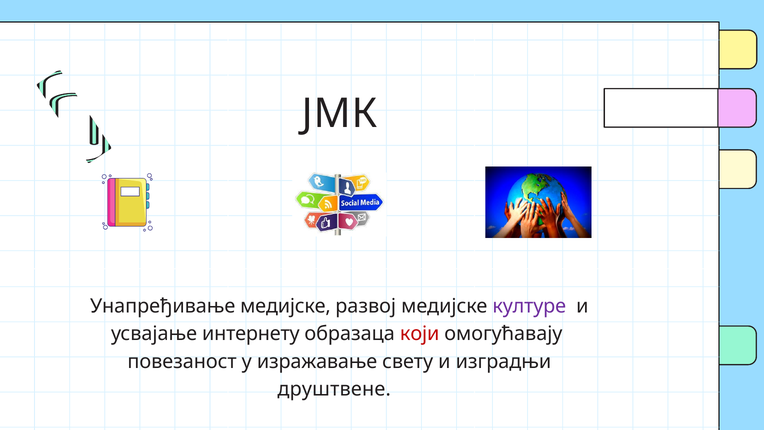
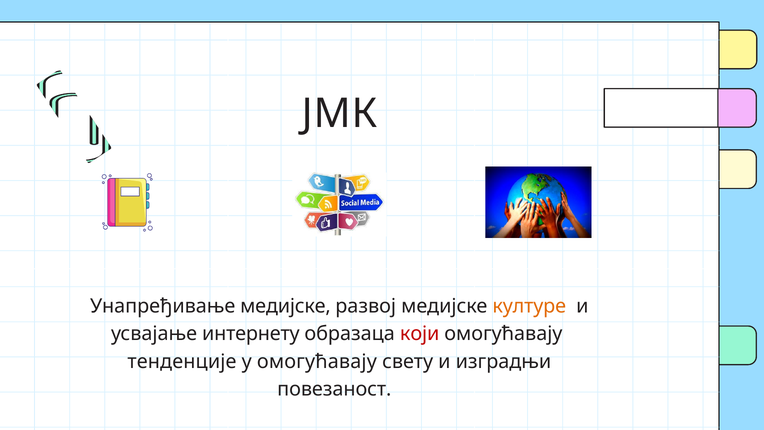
културе colour: purple -> orange (529, 306)
повезаност: повезаност -> тенденције (182, 361)
у изражавање: изражавање -> омогућавају (317, 361)
друштвене: друштвене -> повезаност (334, 389)
